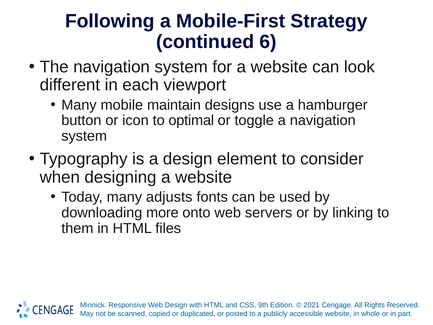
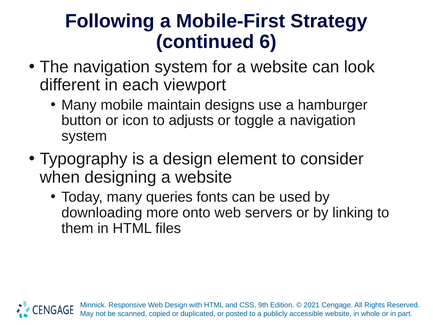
optimal: optimal -> adjusts (191, 120)
adjusts: adjusts -> queries (169, 197)
